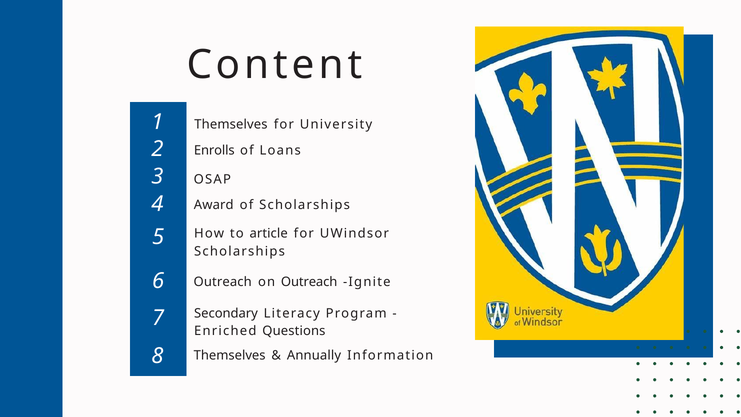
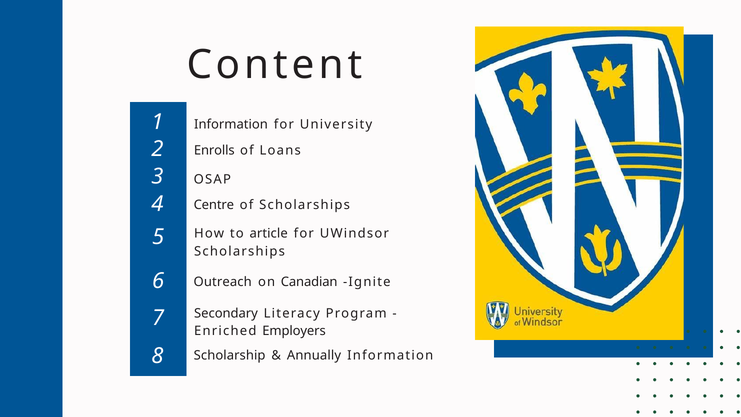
Themselves: Themselves -> Information (231, 124)
Award: Award -> Centre (214, 205)
on Outreach: Outreach -> Canadian (309, 282)
Questions: Questions -> Employers (294, 331)
Themselves: Themselves -> Scholarship (230, 355)
